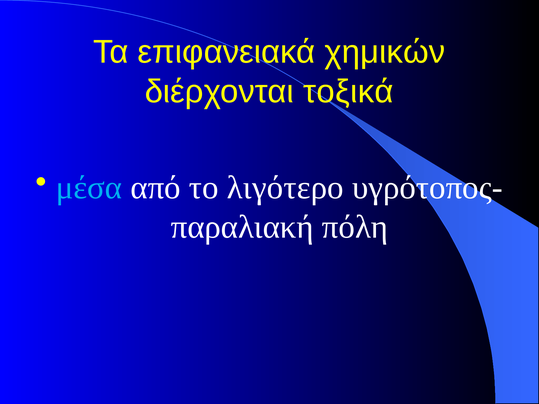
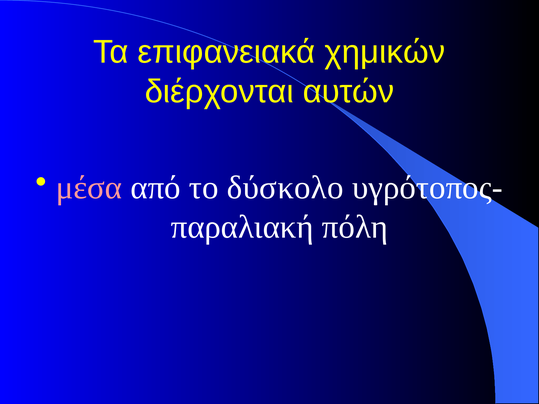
τοξικά: τοξικά -> αυτών (349, 92)
μέσα colour: light blue -> pink (89, 188)
λιγότερο: λιγότερο -> δύσκολο (285, 188)
